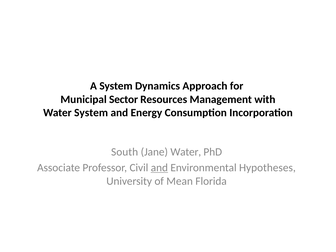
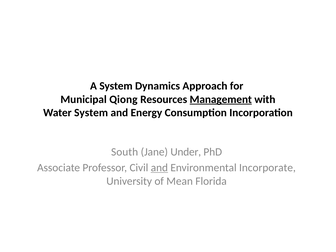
Sector: Sector -> Qiong (123, 99)
Management underline: none -> present (221, 99)
Jane Water: Water -> Under (186, 152)
Hypotheses: Hypotheses -> Incorporate (267, 168)
